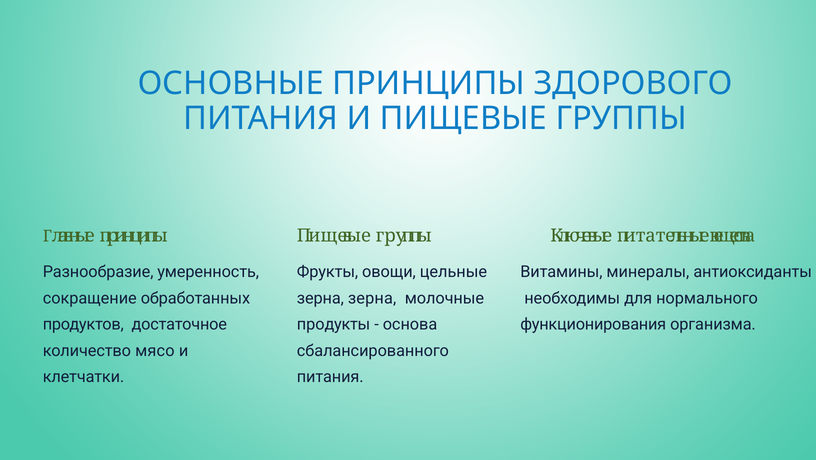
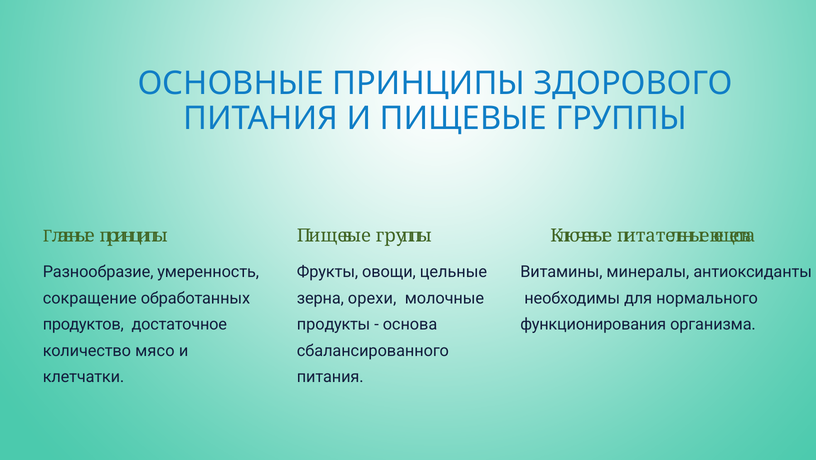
зерна зерна: зерна -> орехи (372, 298)
